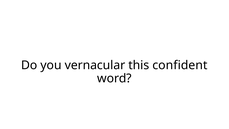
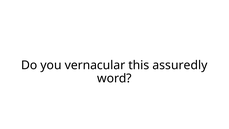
confident: confident -> assuredly (180, 65)
